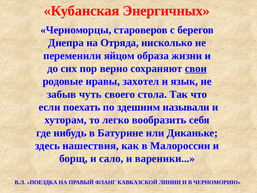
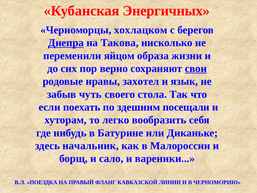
староверов: староверов -> хохлацком (141, 30)
Днепра underline: none -> present (66, 43)
Отряда: Отряда -> Такова (120, 43)
называли: называли -> посещали (186, 107)
нашествия: нашествия -> начальник (91, 146)
